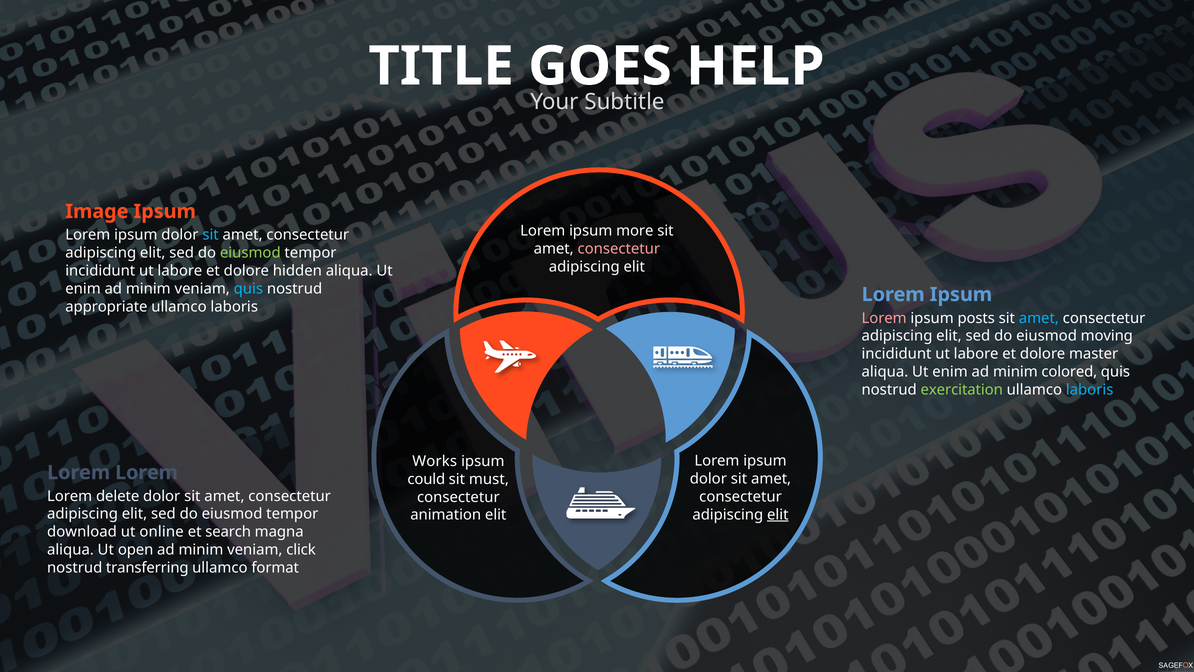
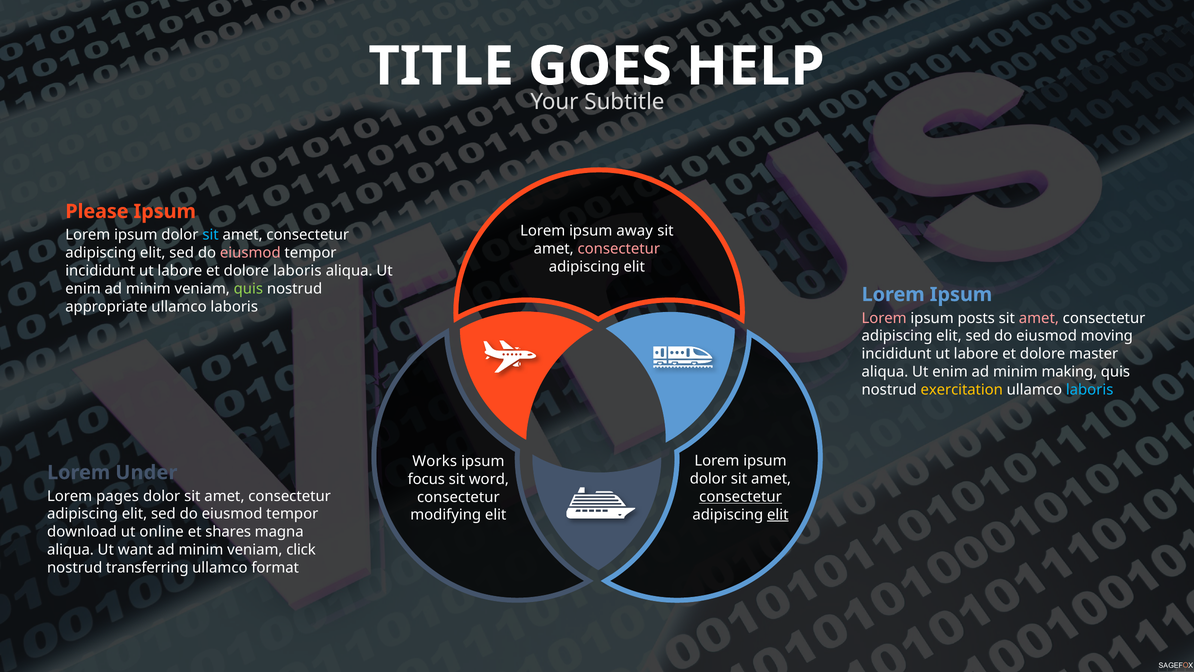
Image: Image -> Please (97, 211)
more: more -> away (635, 231)
eiusmod colour: light green -> pink (250, 253)
dolore hidden: hidden -> laboris (297, 271)
quis colour: light blue -> light green (248, 289)
amet colour: light blue -> pink (1039, 318)
colored: colored -> making (1069, 372)
exercitation colour: light green -> yellow (962, 390)
Lorem: Lorem -> Under (146, 472)
could: could -> focus (426, 479)
must: must -> word (489, 479)
delete: delete -> pages (118, 496)
consectetur underline: none -> present (741, 497)
animation: animation -> modifying (446, 515)
search: search -> shares (228, 532)
open: open -> want (135, 550)
